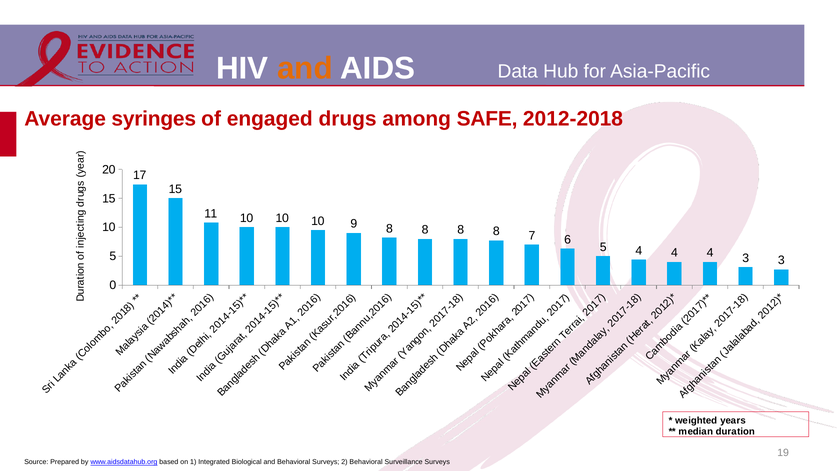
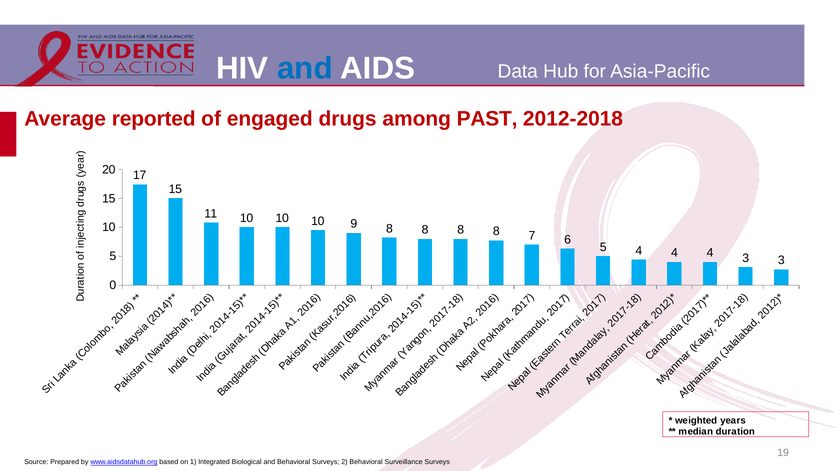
and colour: orange -> blue (305, 69)
syringes: syringes -> reported (154, 119)
SAFE: SAFE -> PAST (487, 119)
